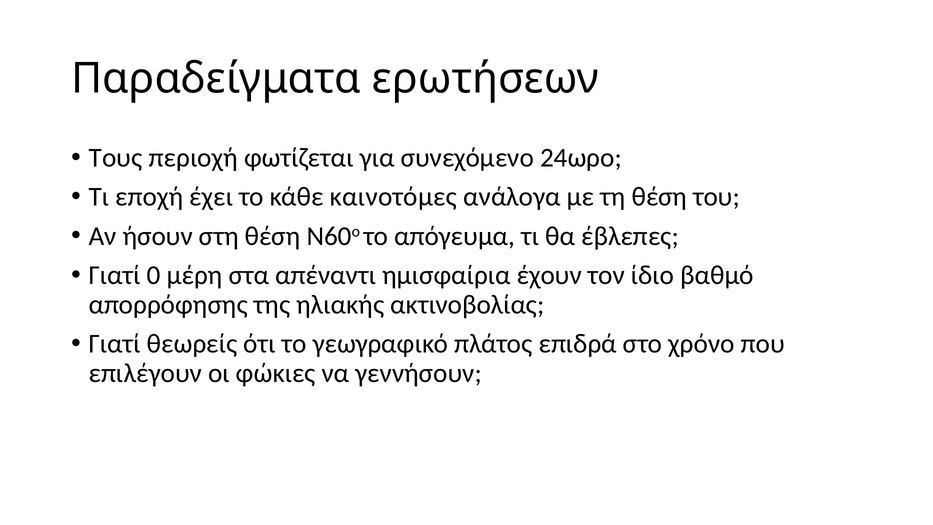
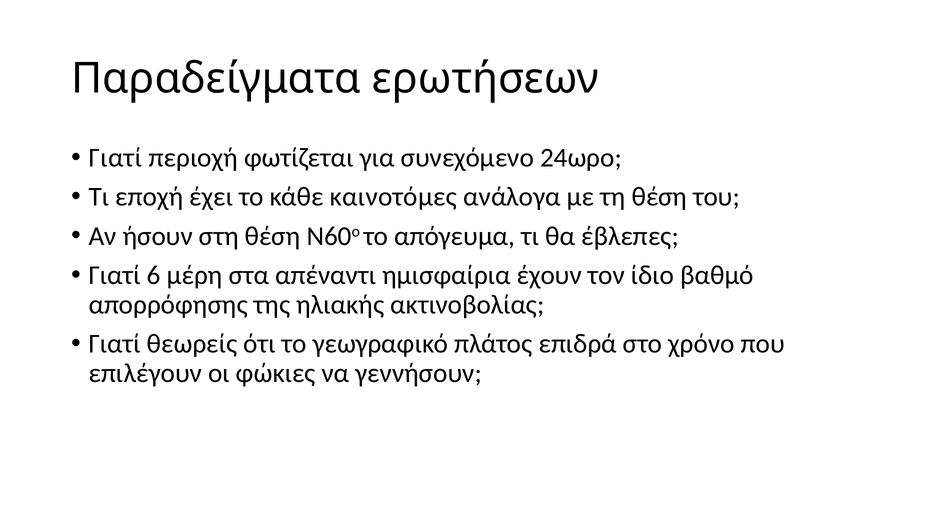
Τους: Τους -> Γιατί (116, 158)
0: 0 -> 6 (154, 275)
